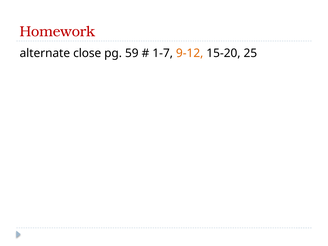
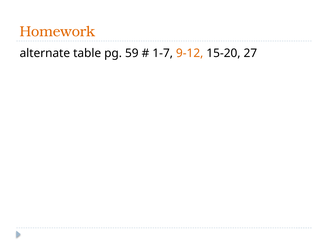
Homework colour: red -> orange (57, 32)
close: close -> table (87, 53)
25: 25 -> 27 (250, 53)
